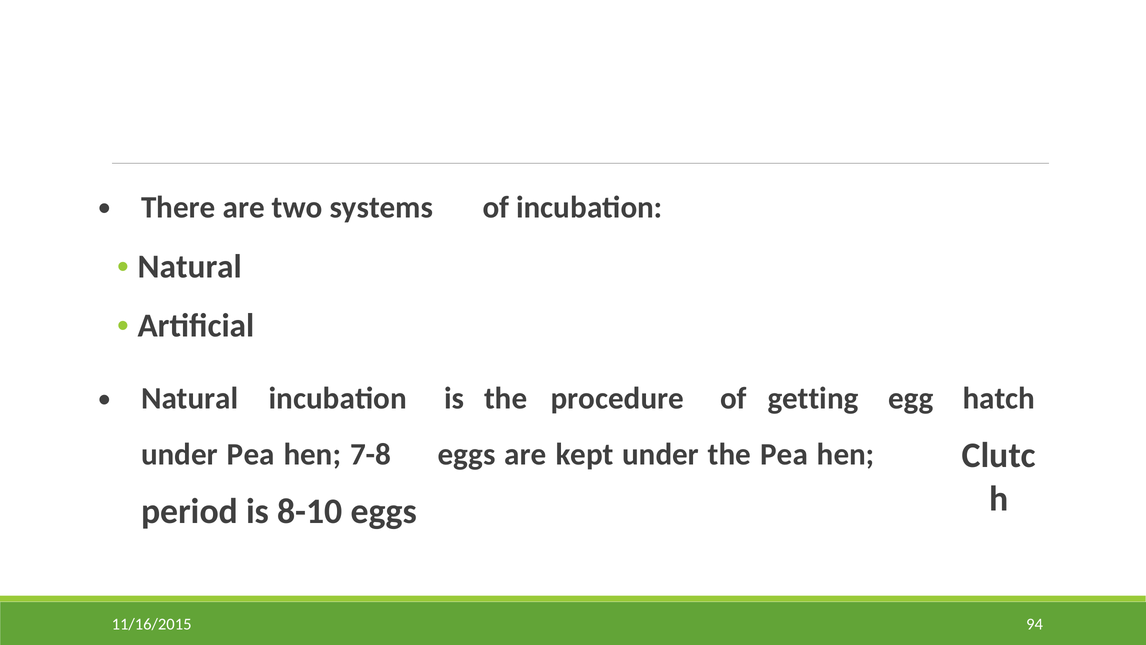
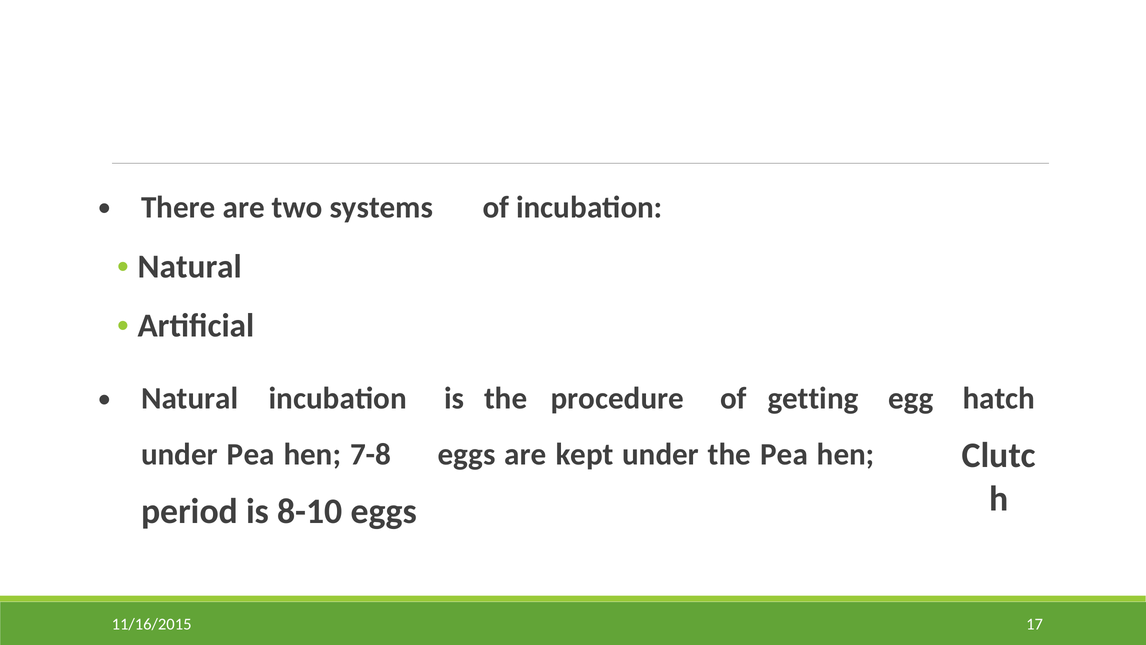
94: 94 -> 17 (1035, 624)
